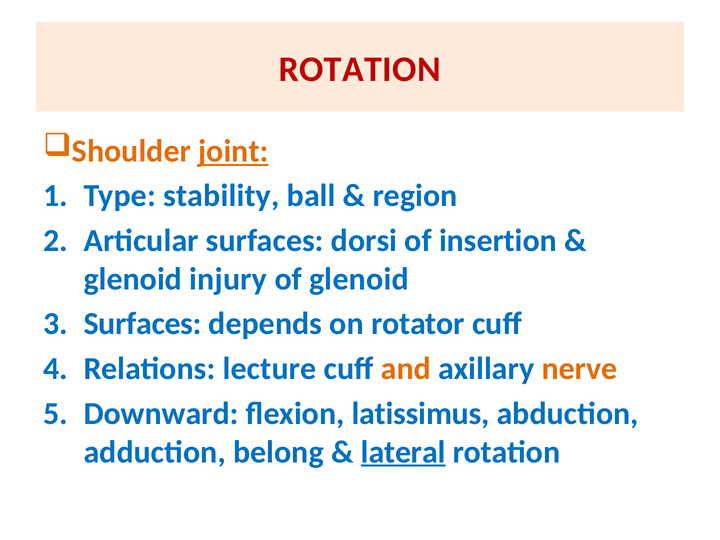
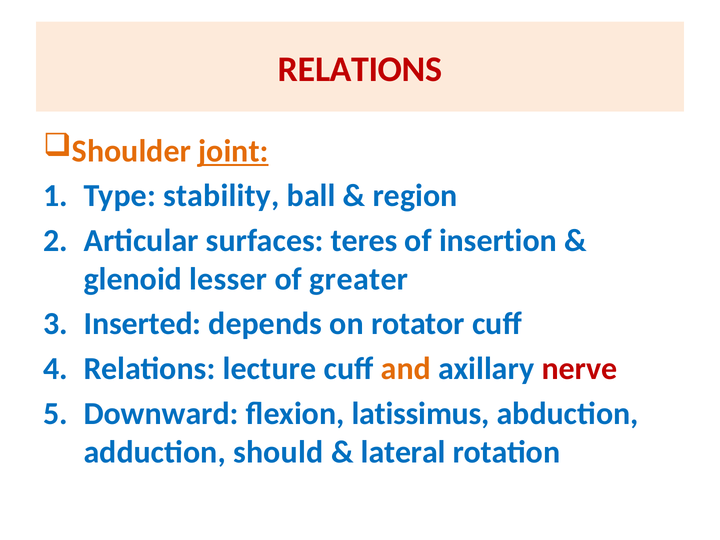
ROTATION: ROTATION -> RELATIONS (360, 69)
dorsi: dorsi -> teres (364, 241)
injury: injury -> lesser (228, 279)
of glenoid: glenoid -> greater (359, 279)
Surfaces: Surfaces -> Inserted (143, 324)
nerve colour: orange -> red (580, 369)
belong: belong -> should (278, 452)
lateral underline: present -> none (403, 452)
